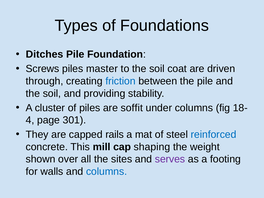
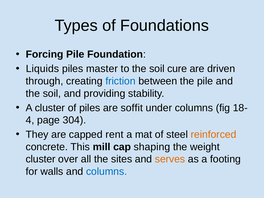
Ditches: Ditches -> Forcing (45, 54)
Screws: Screws -> Liquids (42, 69)
coat: coat -> cure (177, 69)
301: 301 -> 304 (74, 120)
rails: rails -> rent (115, 135)
reinforced colour: blue -> orange (214, 135)
shown: shown -> cluster (41, 159)
serves colour: purple -> orange (170, 159)
